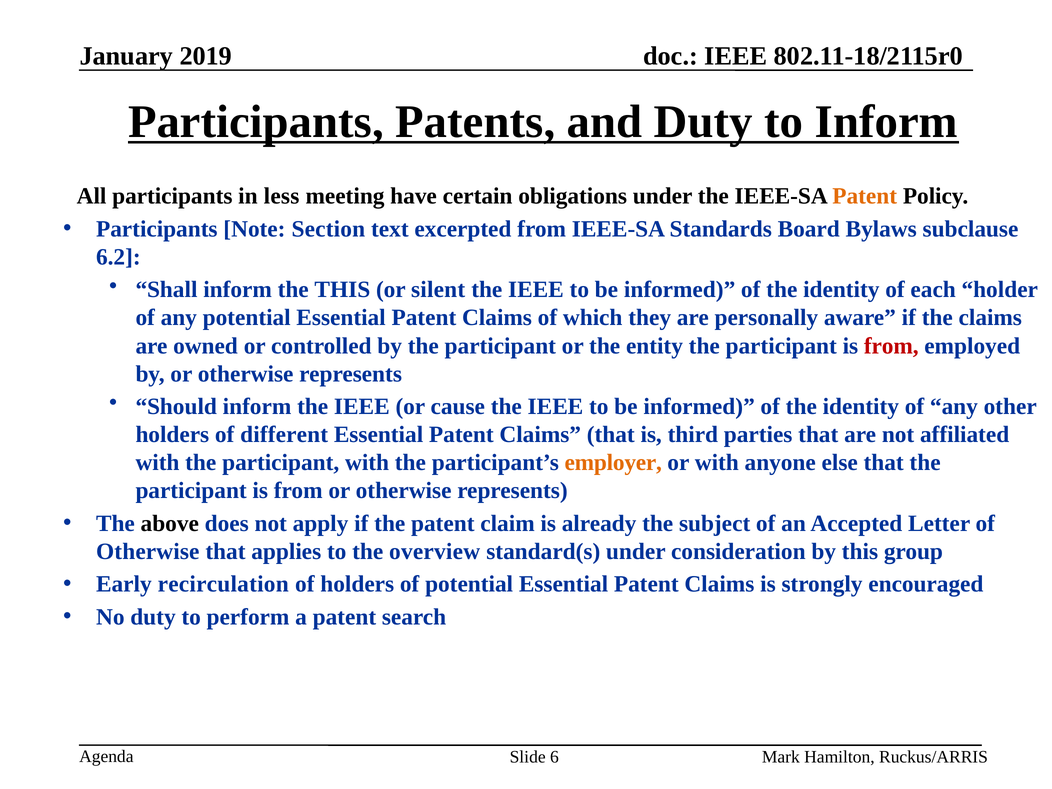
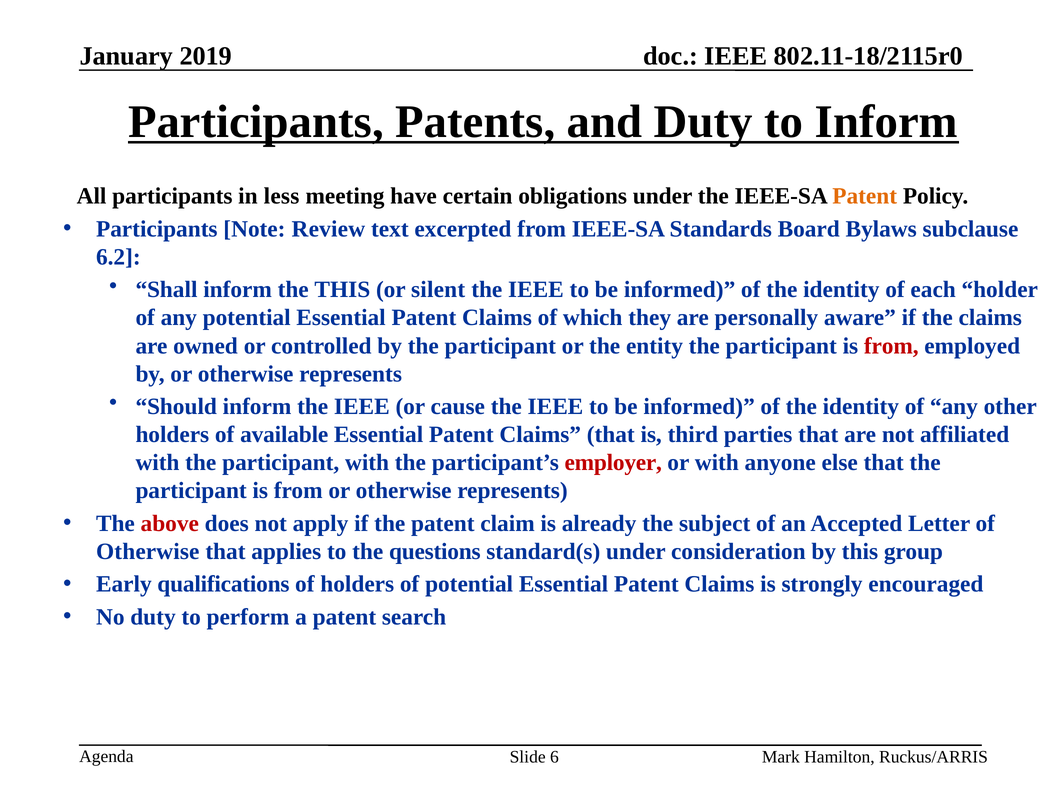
Section: Section -> Review (328, 229)
different: different -> available (284, 435)
employer colour: orange -> red (613, 463)
above colour: black -> red (170, 523)
overview: overview -> questions (435, 551)
recirculation: recirculation -> qualifications (223, 584)
